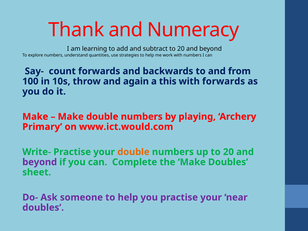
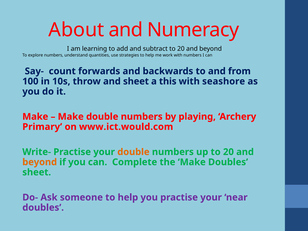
Thank: Thank -> About (76, 30)
and again: again -> sheet (136, 81)
with forwards: forwards -> seashore (224, 81)
beyond colour: purple -> orange (40, 162)
